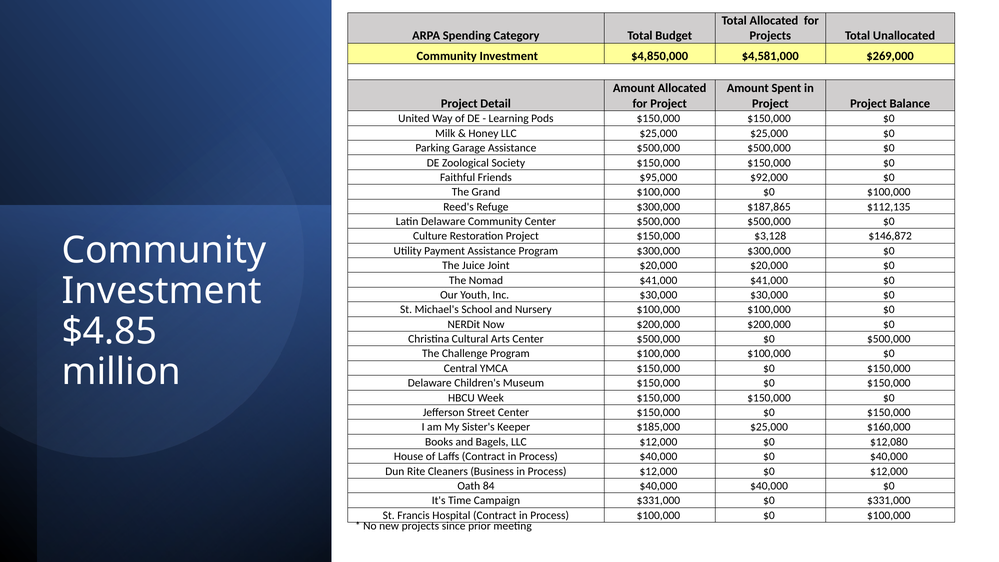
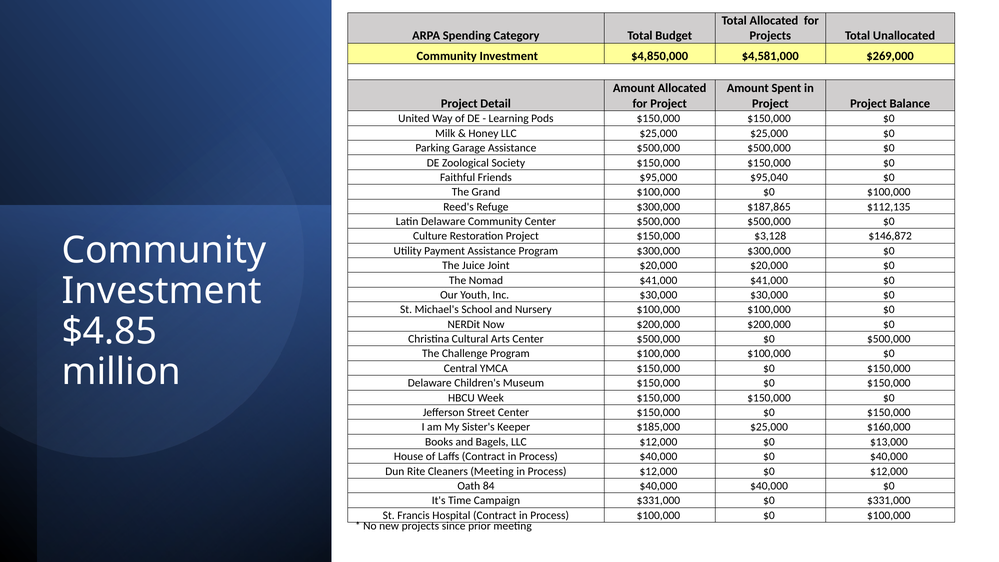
$92,000: $92,000 -> $95,040 (769, 177)
$12,080: $12,080 -> $13,000 (889, 442)
Cleaners Business: Business -> Meeting (492, 471)
